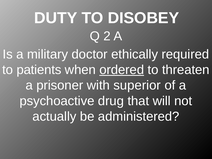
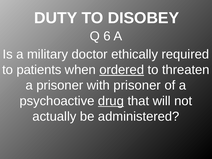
2: 2 -> 6 (107, 36)
with superior: superior -> prisoner (137, 85)
drug underline: none -> present (111, 101)
